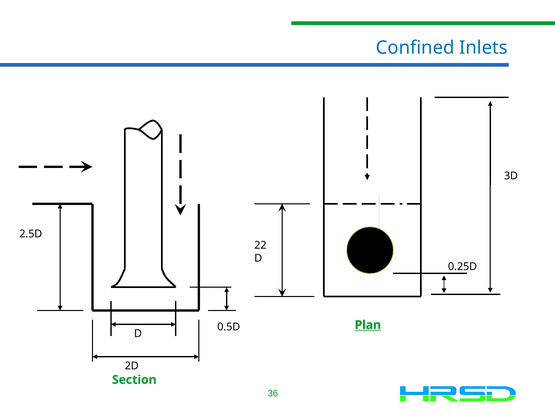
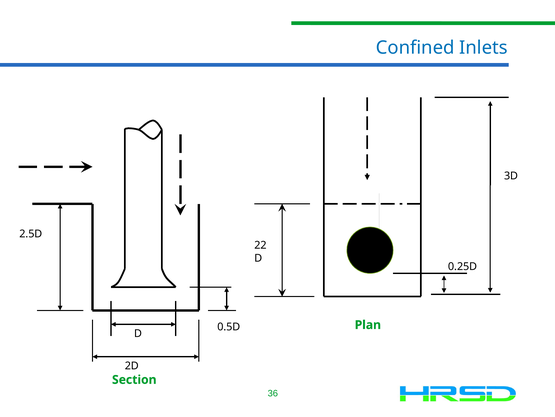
Plan underline: present -> none (368, 324)
